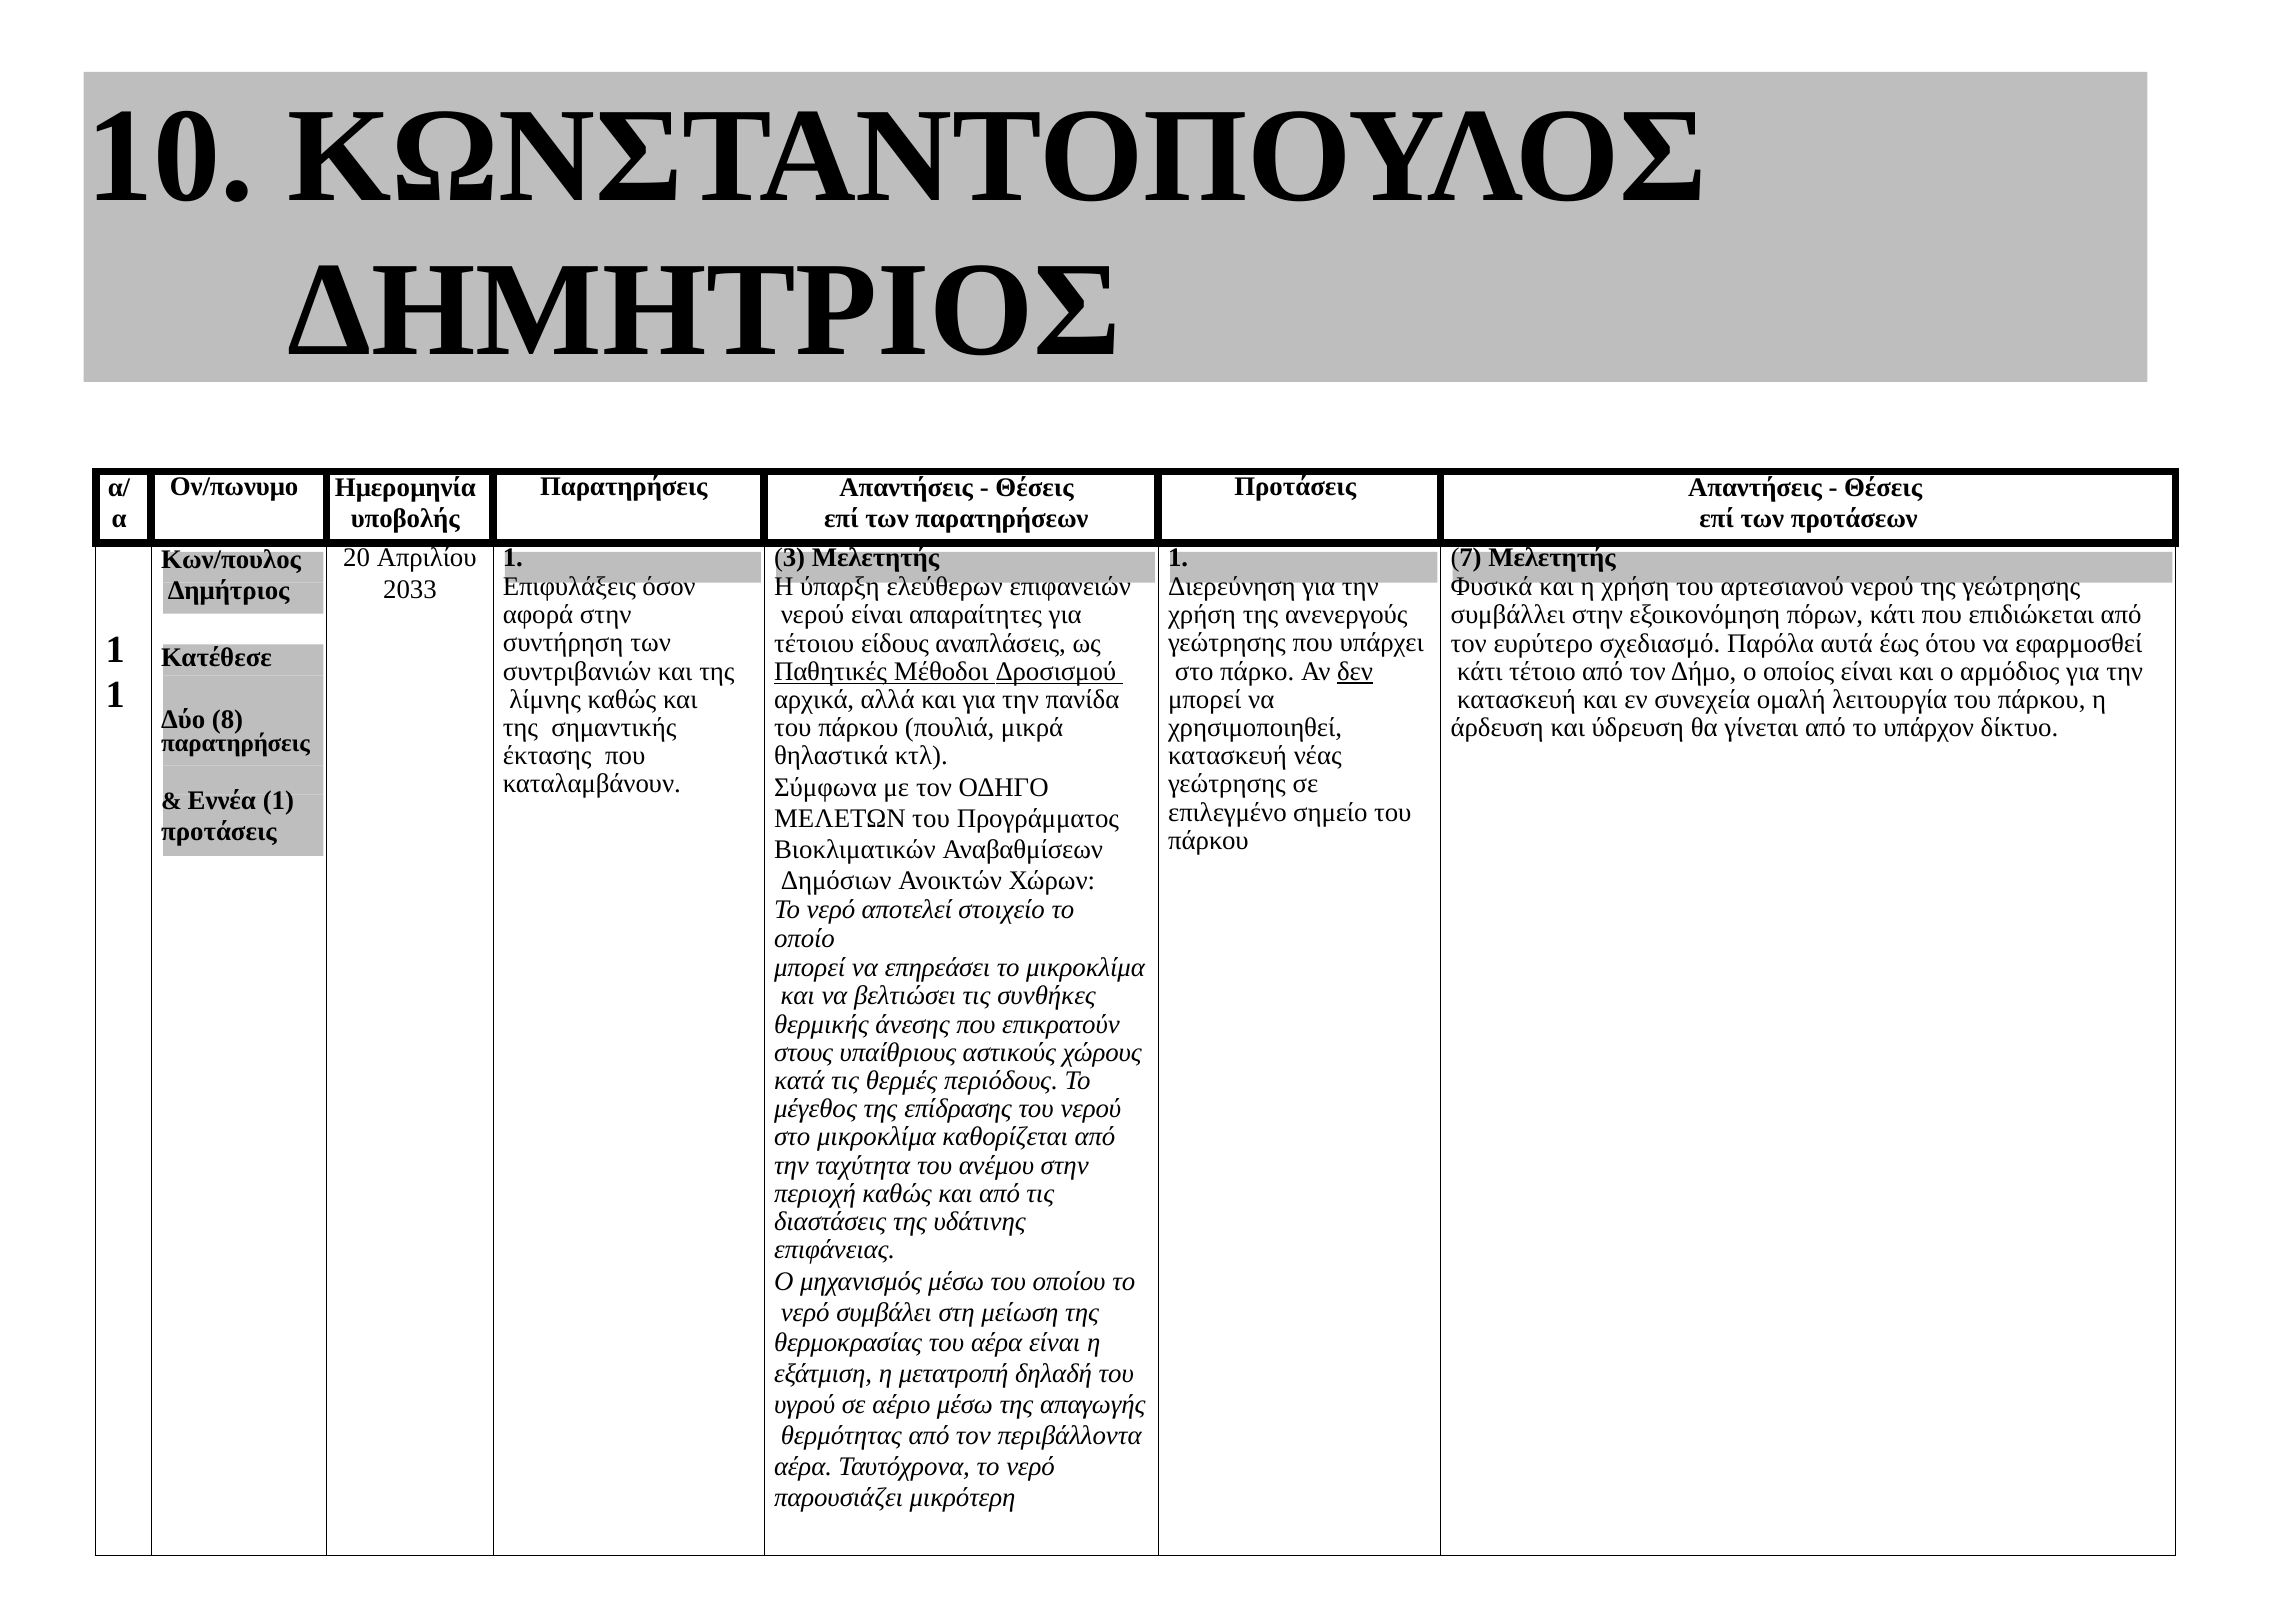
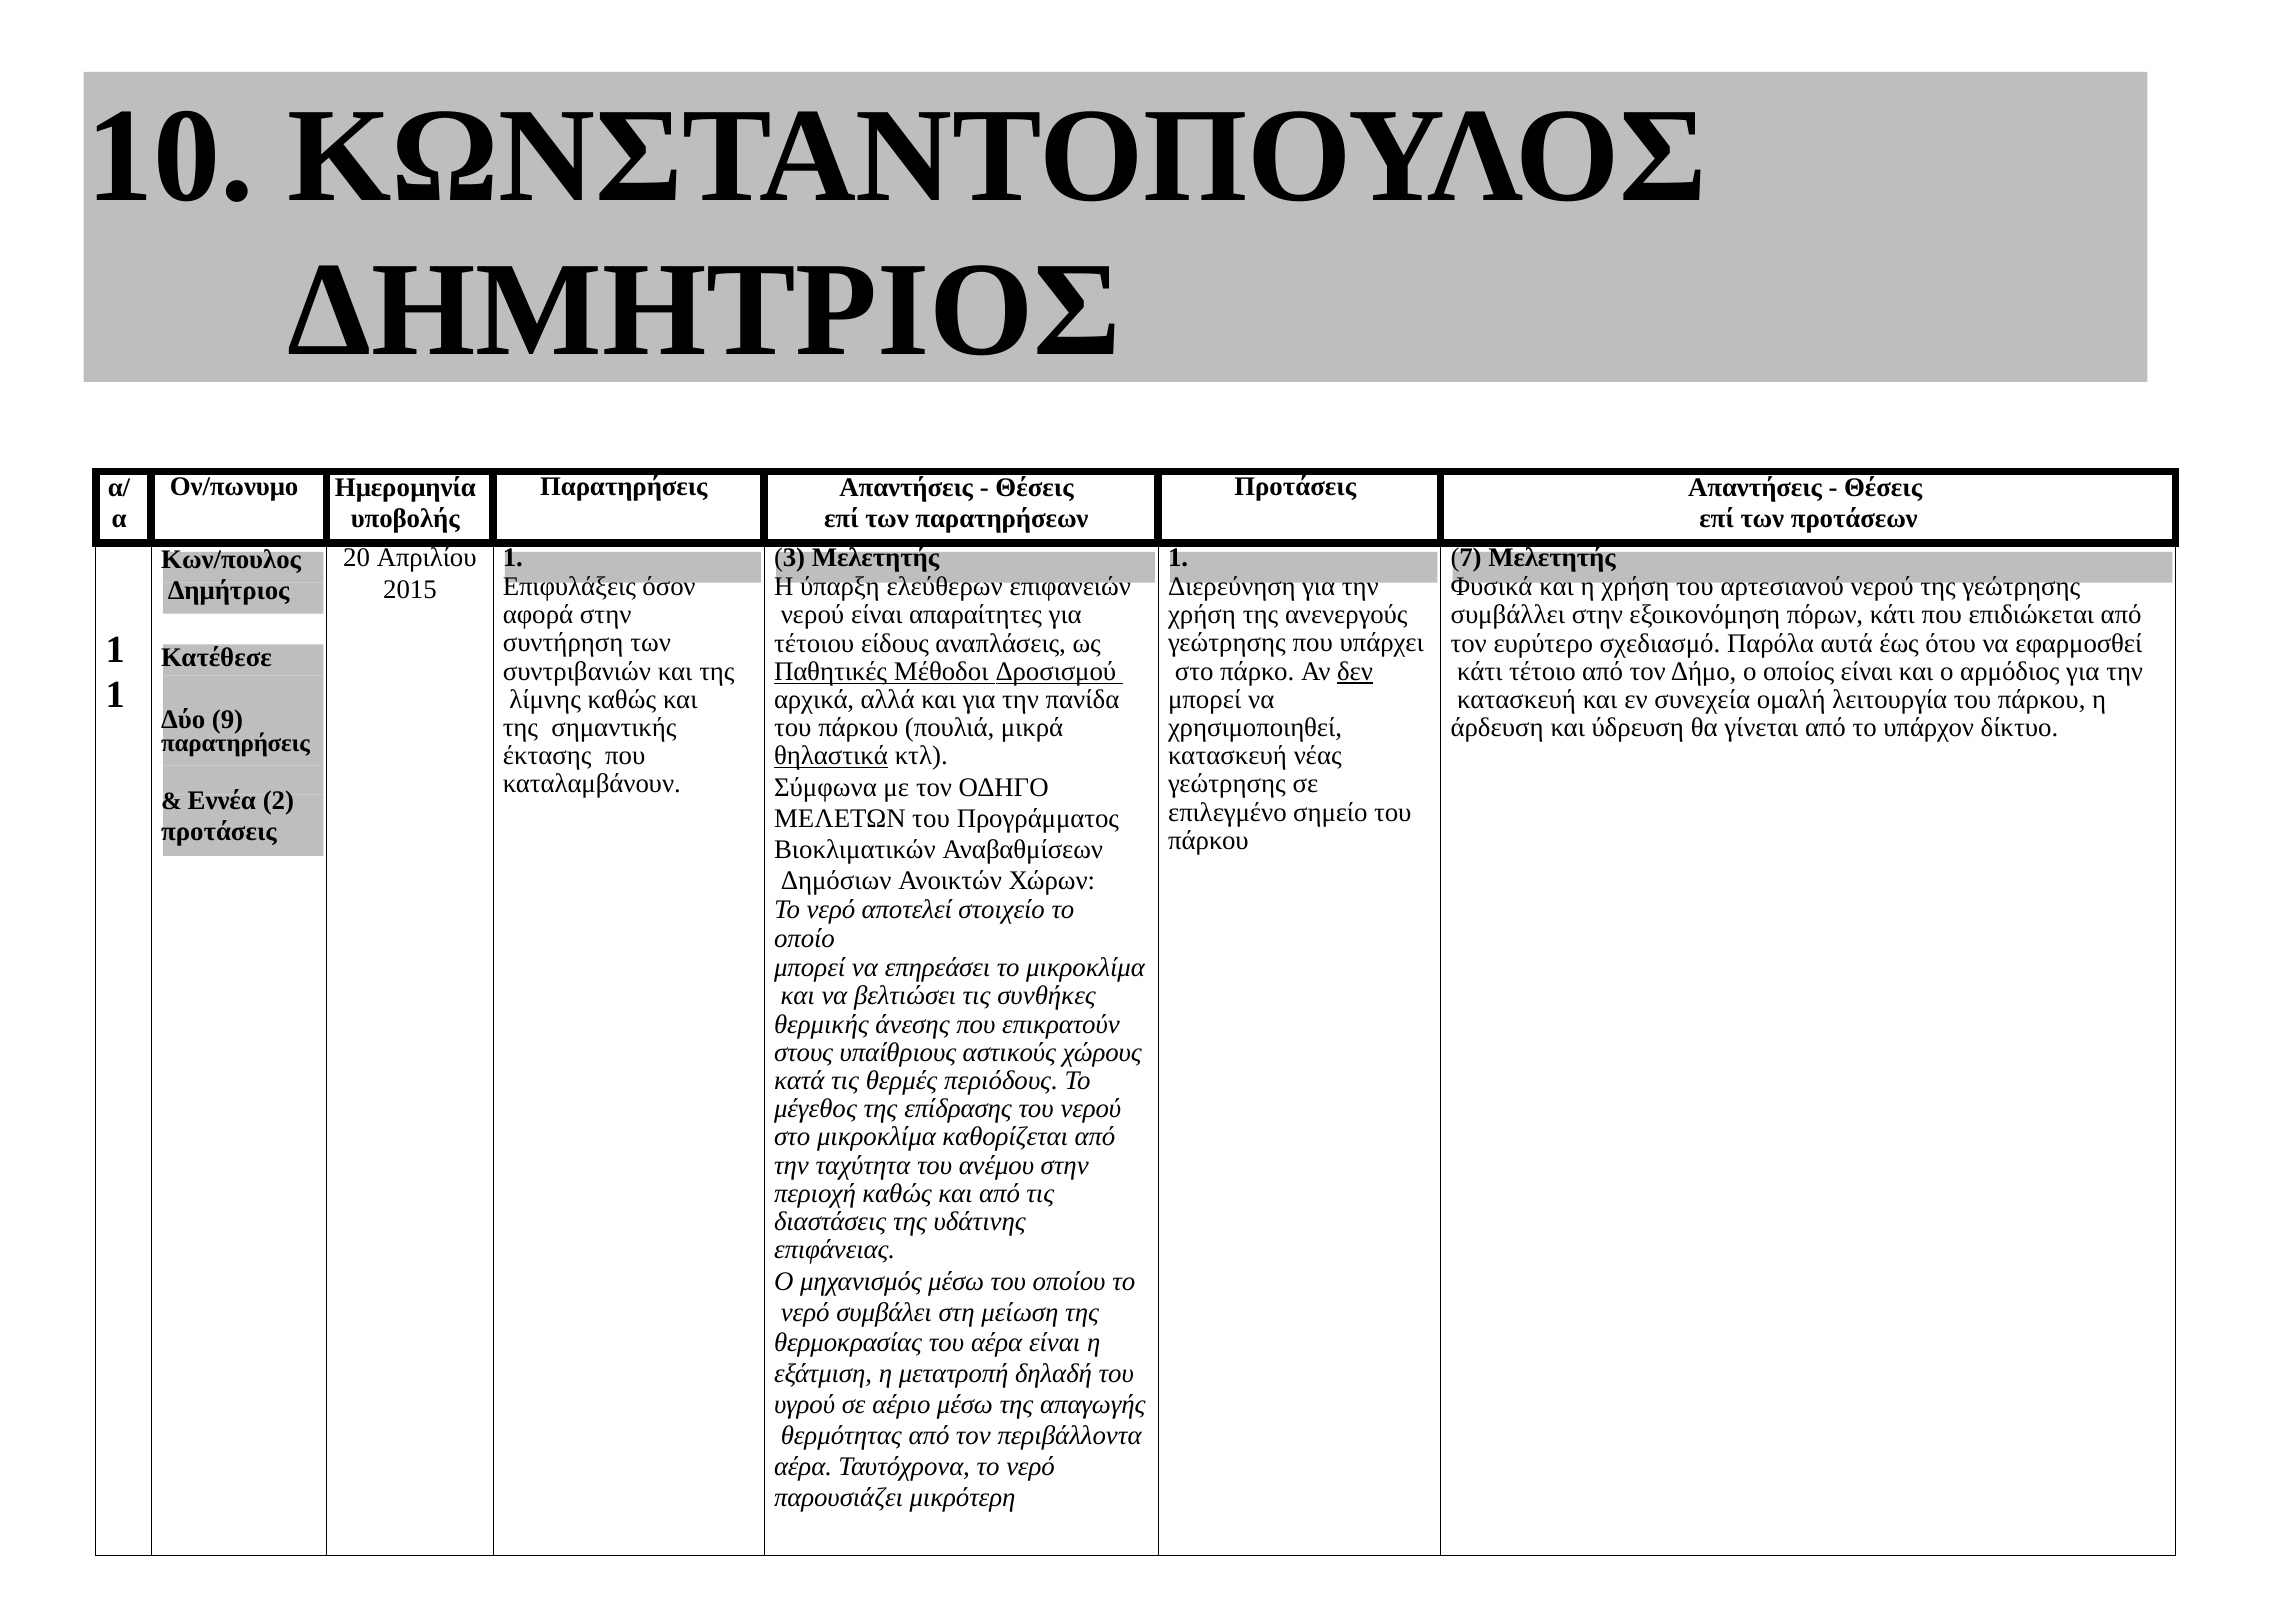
2033: 2033 -> 2015 (410, 589)
8: 8 -> 9 (228, 720)
θηλαστικά underline: none -> present (831, 756)
Εννέα 1: 1 -> 2 (278, 801)
